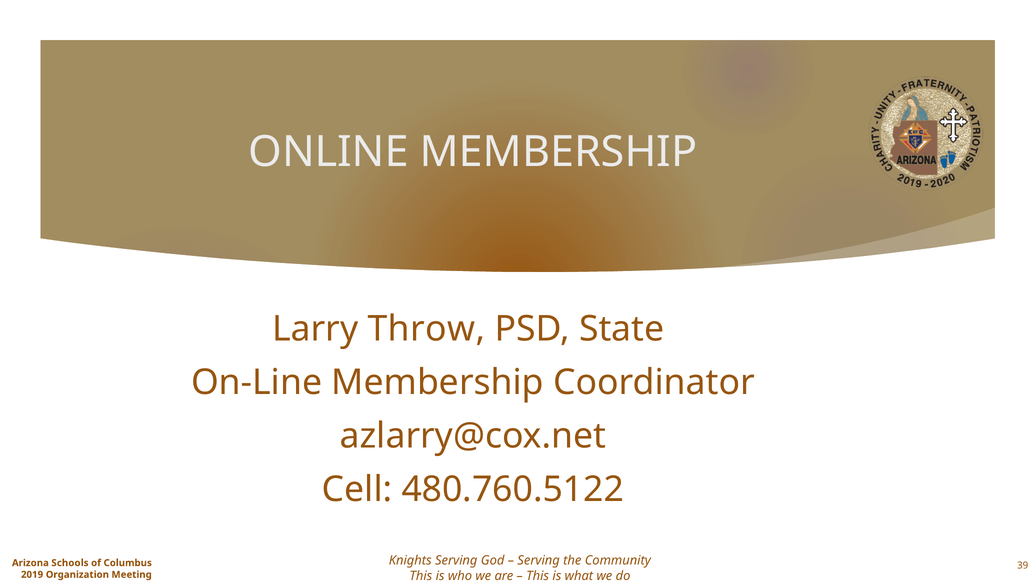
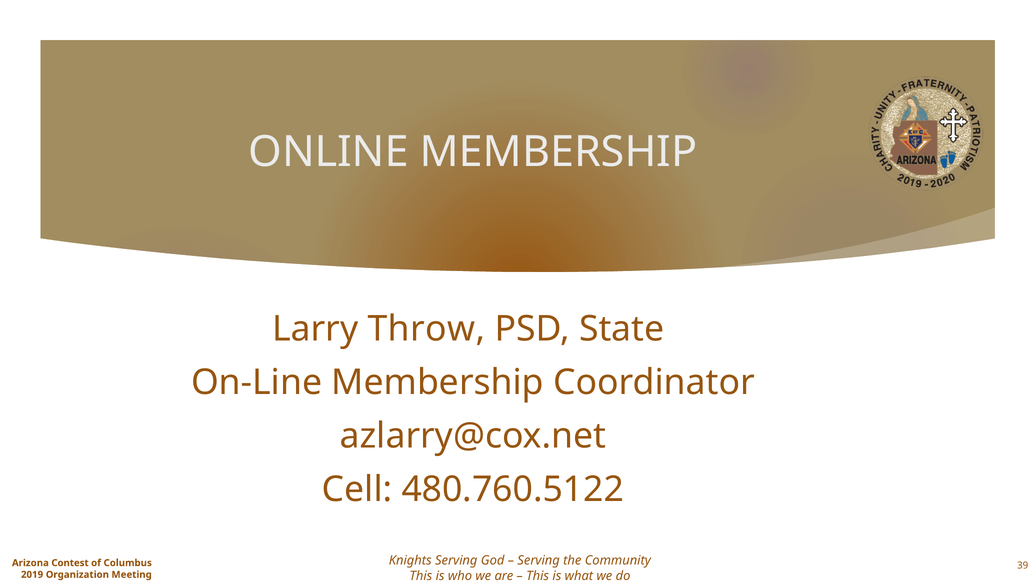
Schools: Schools -> Contest (70, 563)
